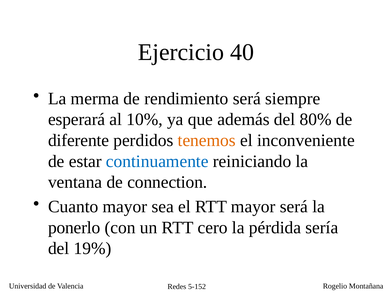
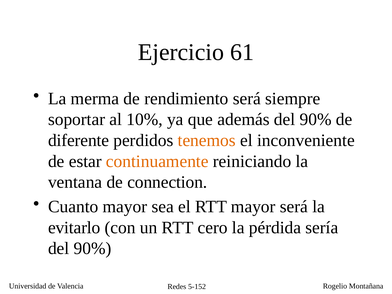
40: 40 -> 61 (242, 52)
esperará: esperará -> soportar (77, 119)
además del 80%: 80% -> 90% (316, 119)
continuamente colour: blue -> orange (157, 161)
ponerlo: ponerlo -> evitarlo (74, 228)
19%: 19% -> 90% (92, 248)
